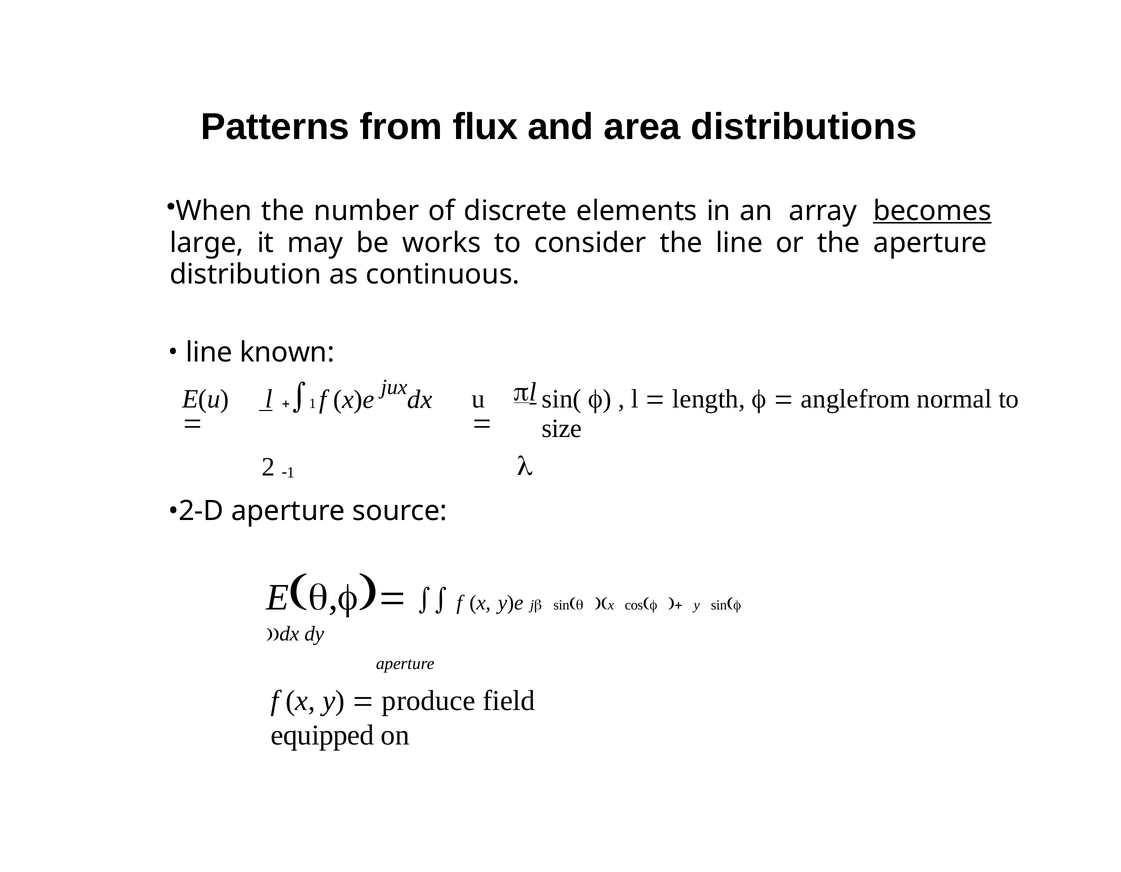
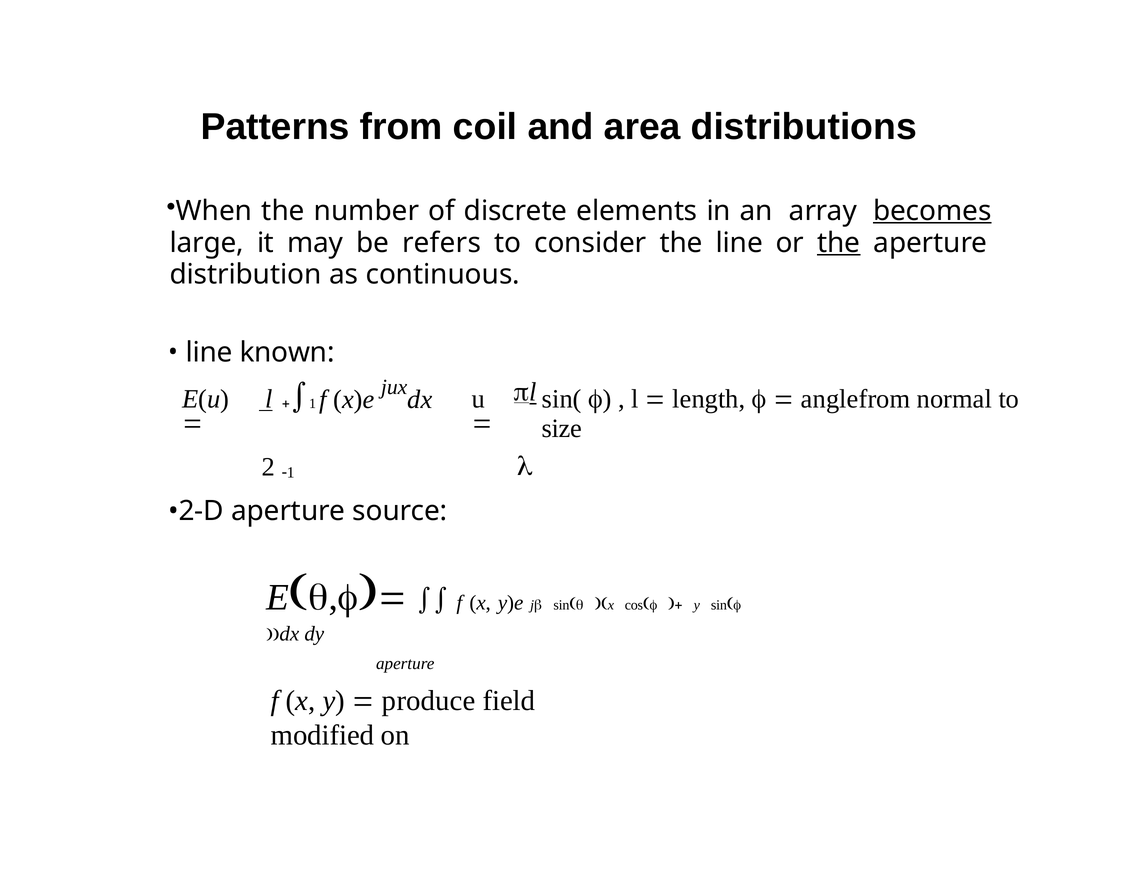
flux: flux -> coil (485, 127)
works: works -> refers (442, 243)
the underline: none -> present (839, 243)
equipped: equipped -> modified (322, 735)
